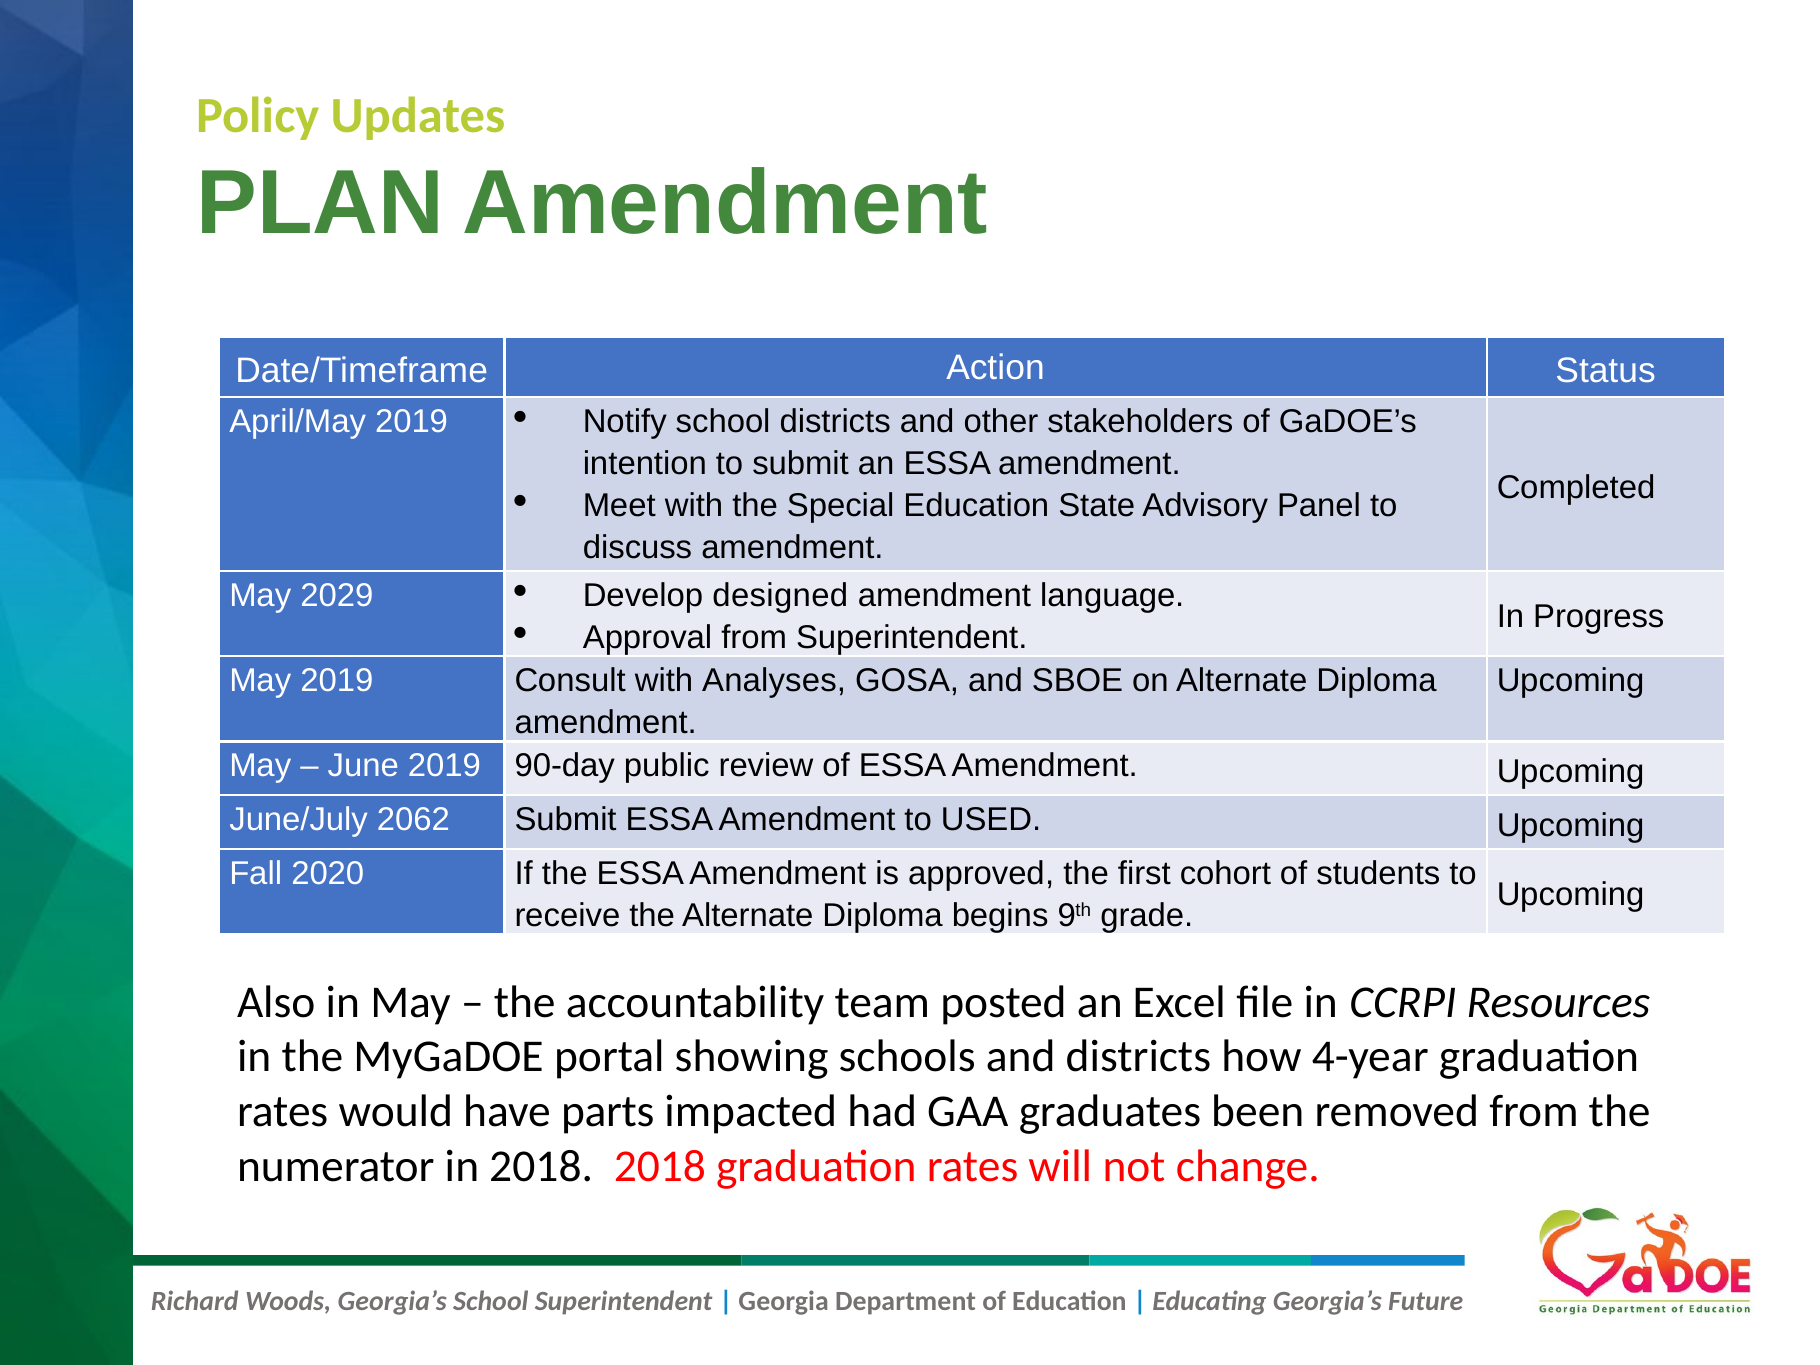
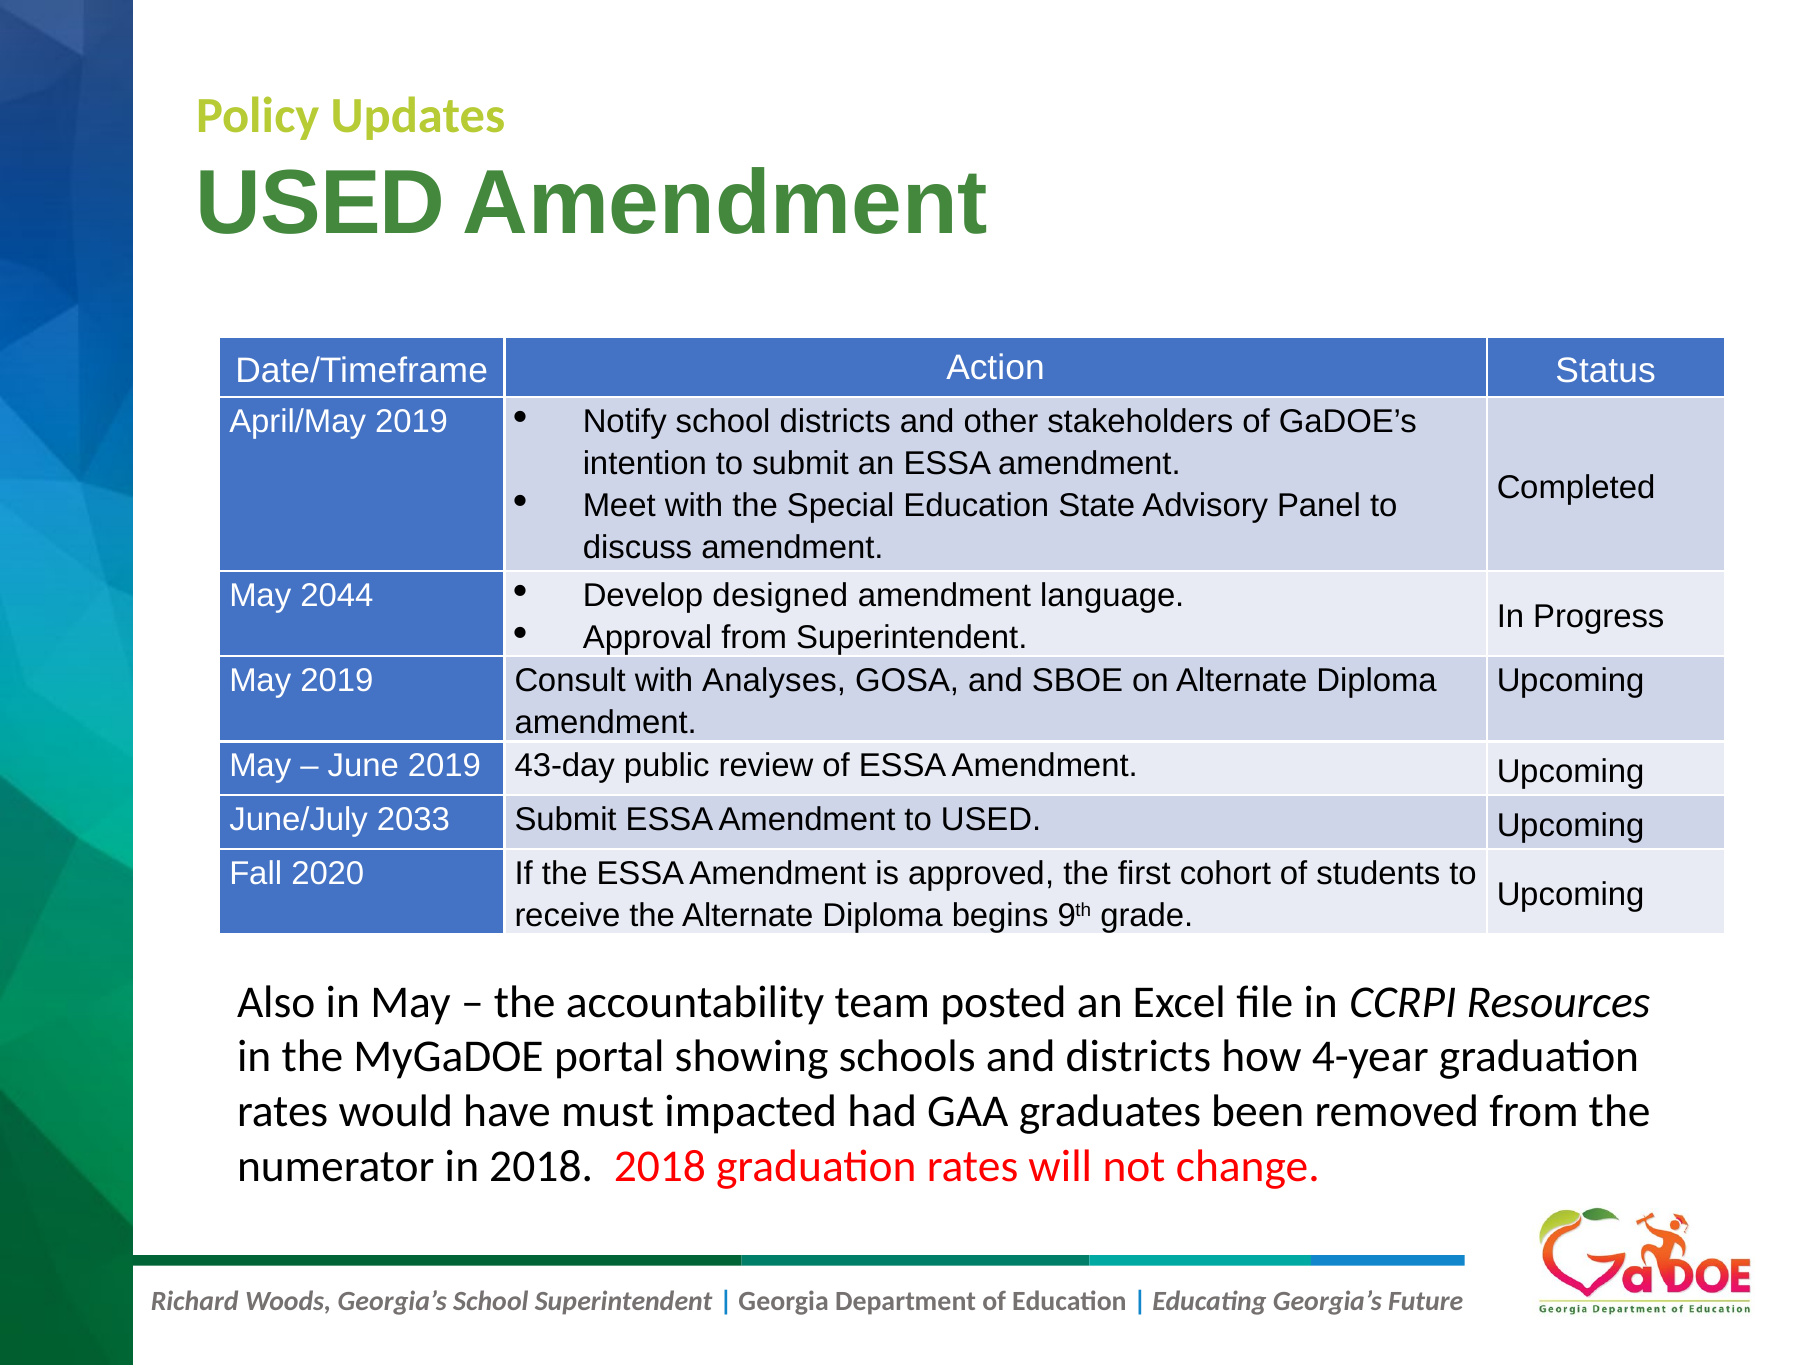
PLAN: PLAN -> USED (321, 204)
2029: 2029 -> 2044 (337, 596)
90-day: 90-day -> 43-day (565, 766)
2062: 2062 -> 2033 (413, 820)
parts: parts -> must (608, 1111)
